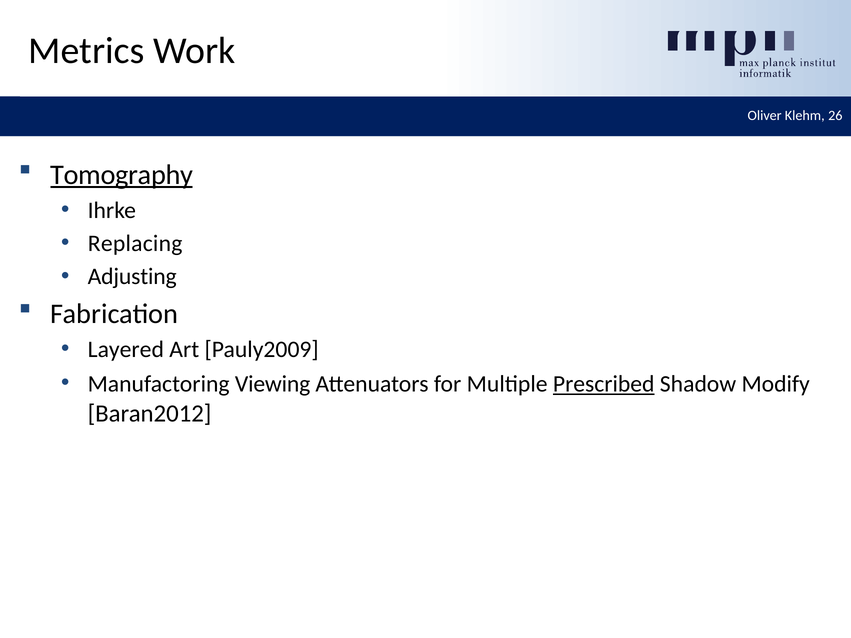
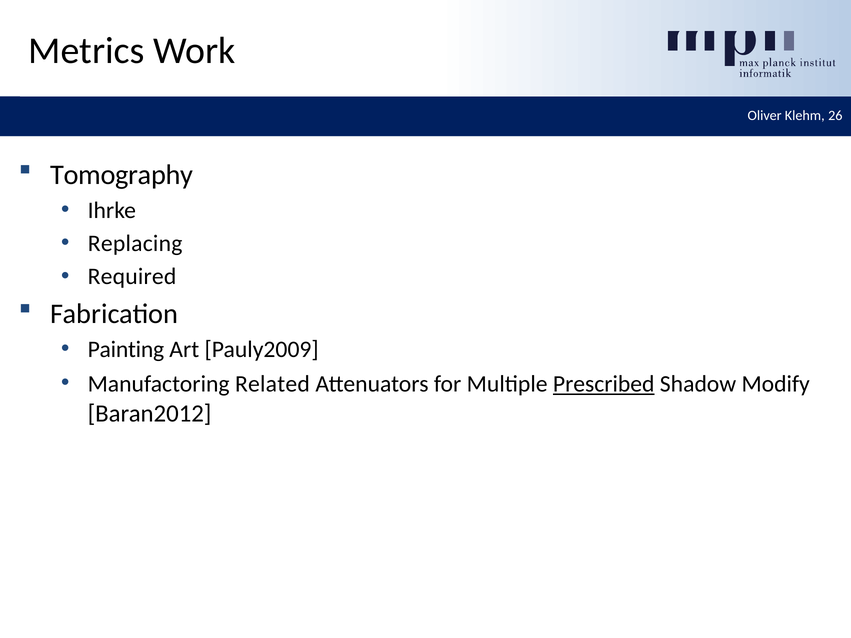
Tomography underline: present -> none (122, 175)
Adjusting: Adjusting -> Required (132, 277)
Layered: Layered -> Painting (126, 350)
Viewing: Viewing -> Related (272, 384)
